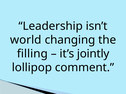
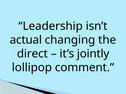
world: world -> actual (26, 40)
filling: filling -> direct (32, 54)
